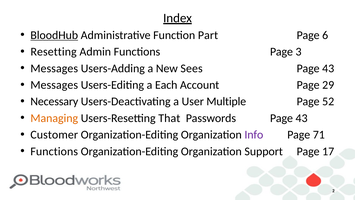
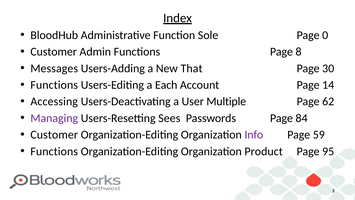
BloodHub underline: present -> none (54, 35)
Part: Part -> Sole (208, 35)
6: 6 -> 0 (325, 35)
Resetting: Resetting -> Customer (54, 52)
3: 3 -> 8 (299, 52)
Sees: Sees -> That (192, 68)
43: 43 -> 30 (328, 68)
Messages: Messages -> Functions (54, 85)
29: 29 -> 14 (328, 85)
Necessary: Necessary -> Accessing (54, 101)
52: 52 -> 62 (328, 101)
Managing colour: orange -> purple (54, 118)
That: That -> Sees (169, 118)
Passwords Page 43: 43 -> 84 (302, 118)
71: 71 -> 59 (319, 135)
Support: Support -> Product (264, 151)
17: 17 -> 95 (328, 151)
